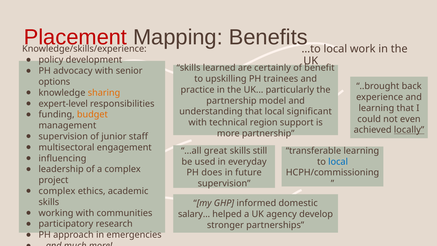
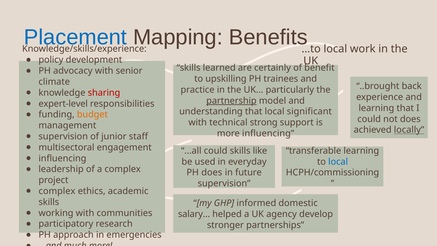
Placement colour: red -> blue (75, 37)
options: options -> climate (54, 82)
sharing colour: orange -> red (104, 93)
partnership underline: none -> present (231, 101)
not even: even -> does (410, 119)
region: region -> strong (264, 122)
more partnership: partnership -> influencing (268, 133)
...all great: great -> could (216, 151)
still: still -> like (260, 151)
